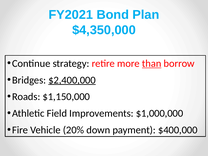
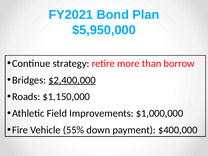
$4,350,000: $4,350,000 -> $5,950,000 (104, 30)
than underline: present -> none (152, 63)
20%: 20% -> 55% (74, 130)
